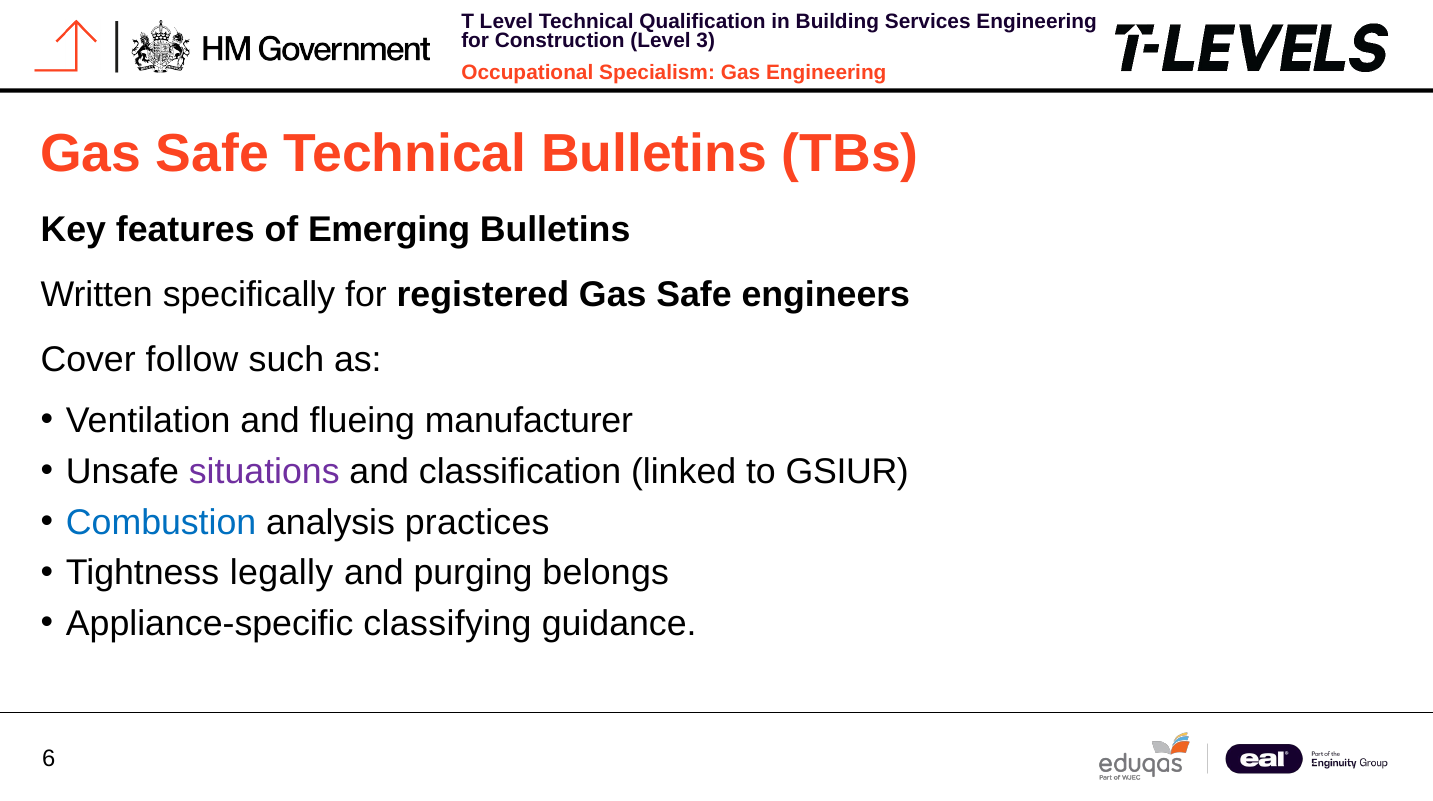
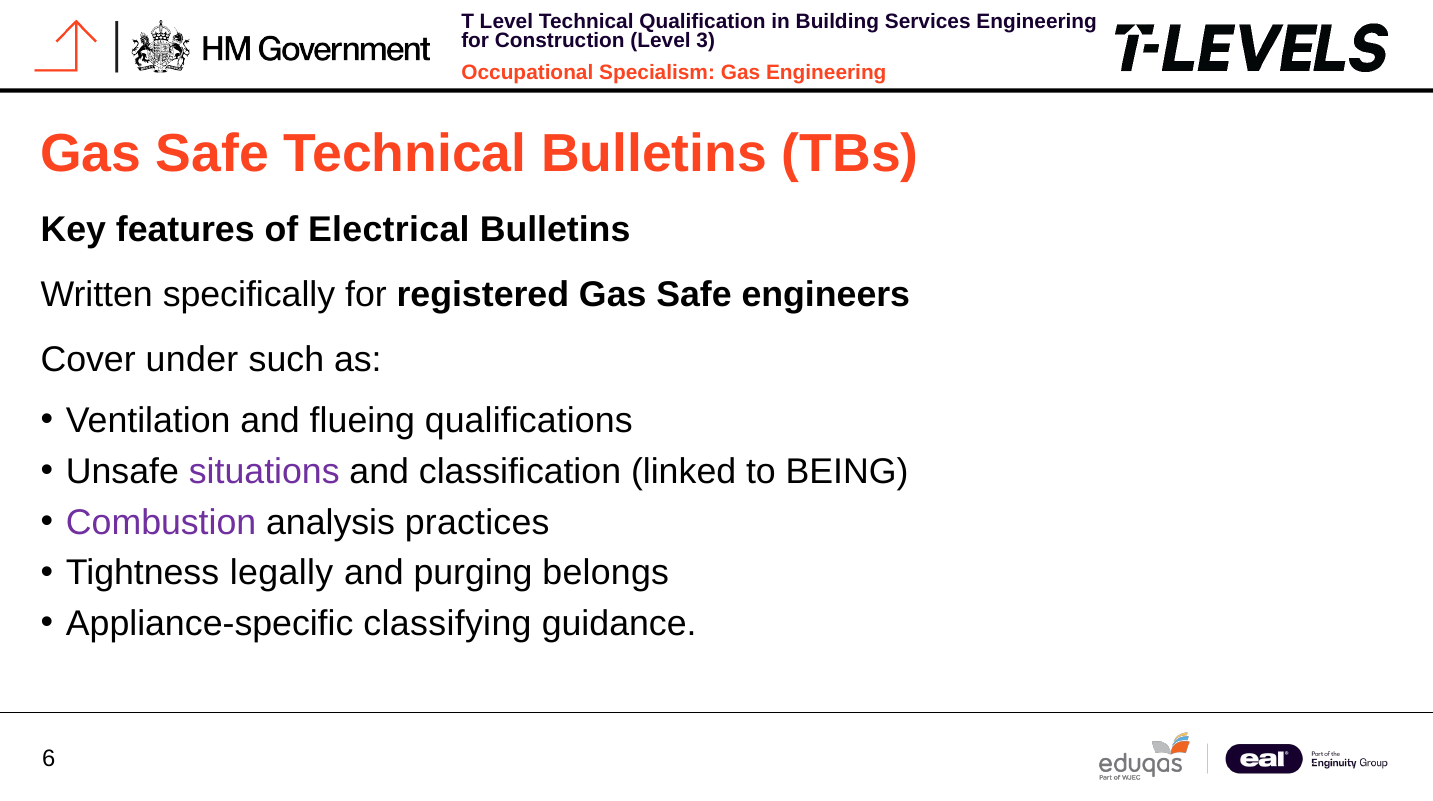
Emerging: Emerging -> Electrical (389, 230)
follow: follow -> under (192, 360)
manufacturer: manufacturer -> qualifications (529, 421)
GSIUR: GSIUR -> BEING (847, 472)
Combustion colour: blue -> purple (161, 522)
